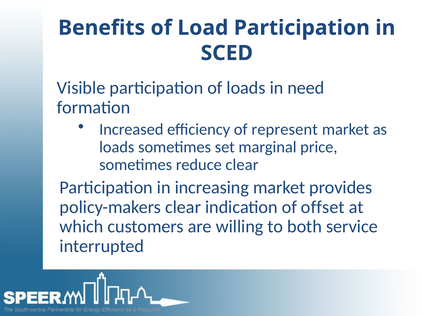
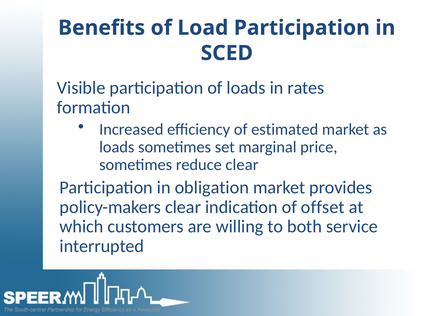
need: need -> rates (306, 88)
represent: represent -> estimated (285, 130)
increasing: increasing -> obligation (212, 188)
